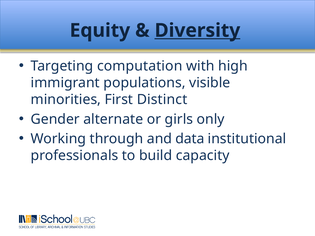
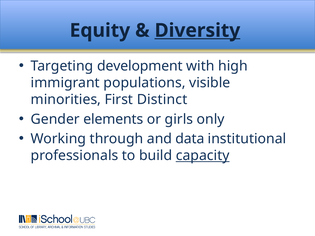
computation: computation -> development (140, 66)
alternate: alternate -> elements (113, 119)
capacity underline: none -> present (203, 156)
